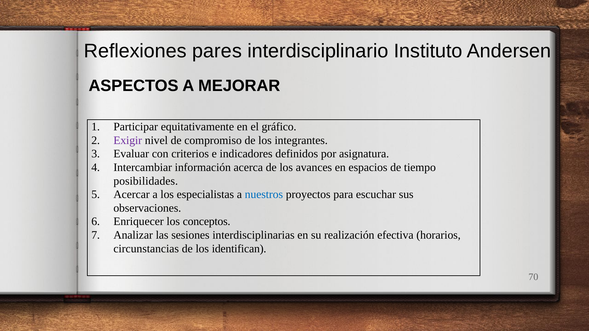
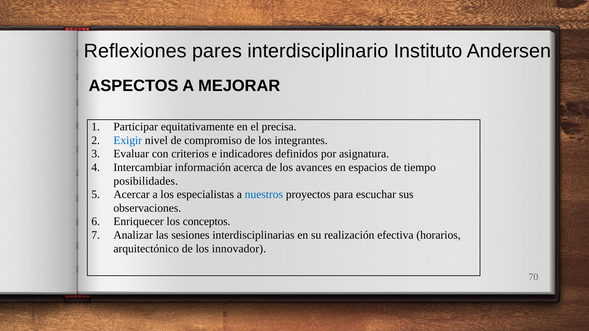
gráfico: gráfico -> precisa (279, 127)
Exigir colour: purple -> blue (128, 140)
circunstancias: circunstancias -> arquitectónico (146, 249)
identifican: identifican -> innovador (239, 249)
